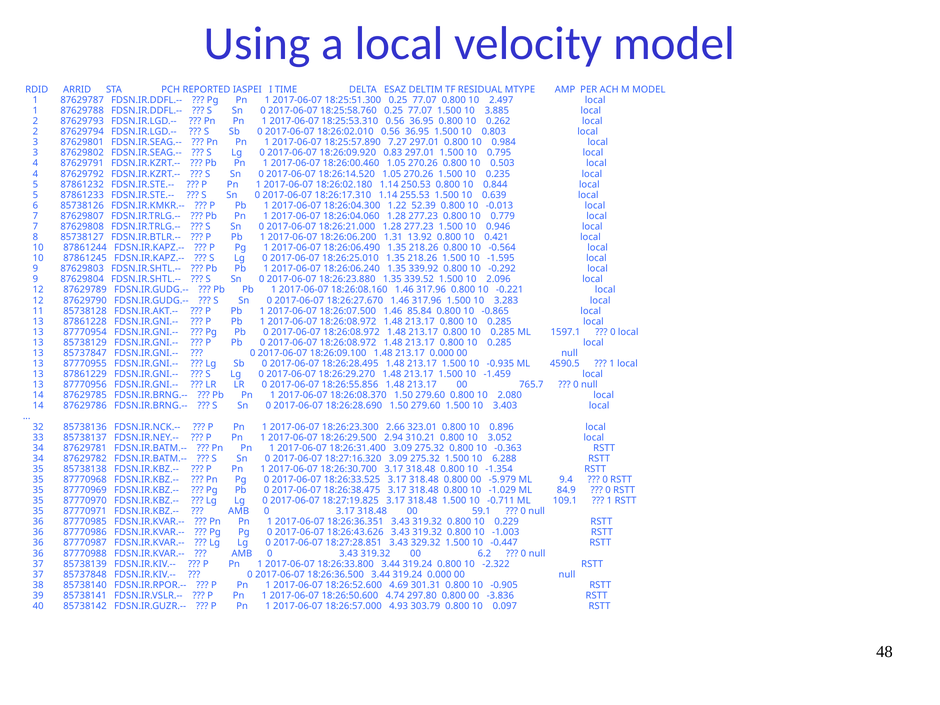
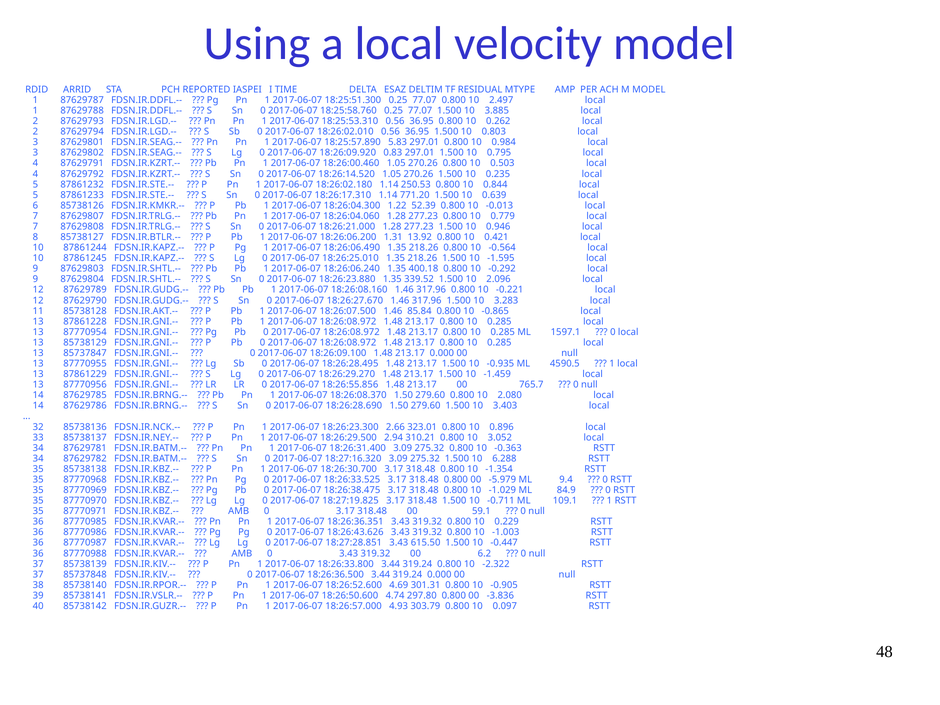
7.27: 7.27 -> 5.83 (398, 142)
255.53: 255.53 -> 771.20 (415, 195)
339.92: 339.92 -> 400.18 (423, 269)
329.32: 329.32 -> 615.50 (426, 543)
